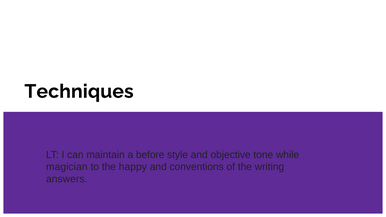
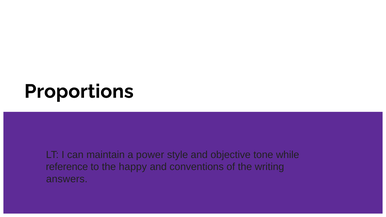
Techniques: Techniques -> Proportions (79, 91)
before: before -> power (150, 155)
magician: magician -> reference (67, 167)
